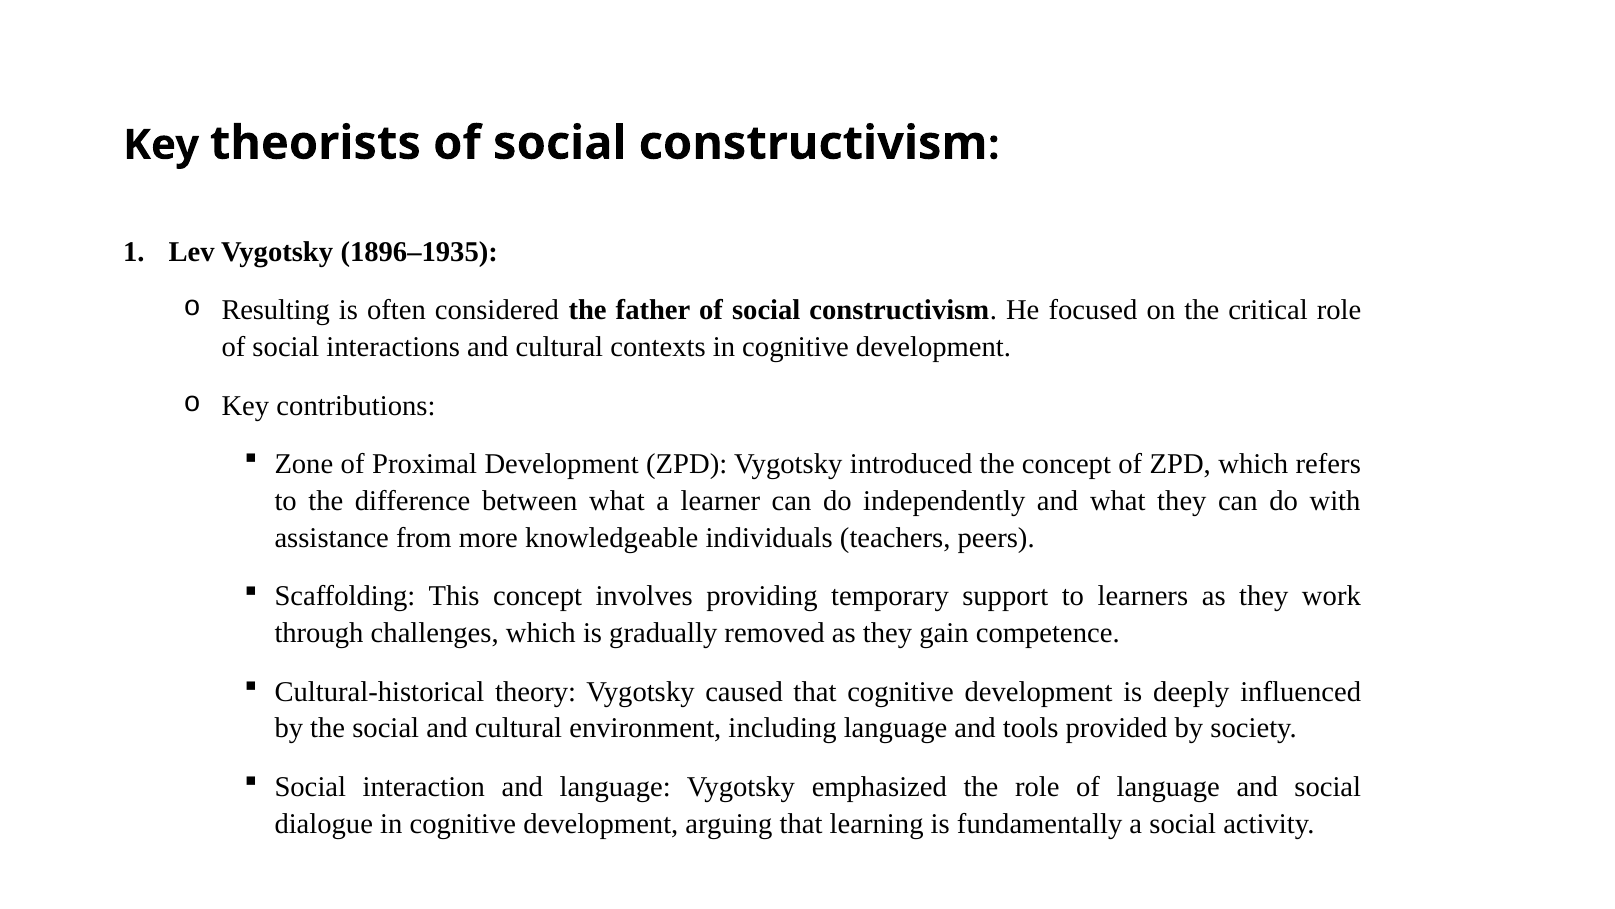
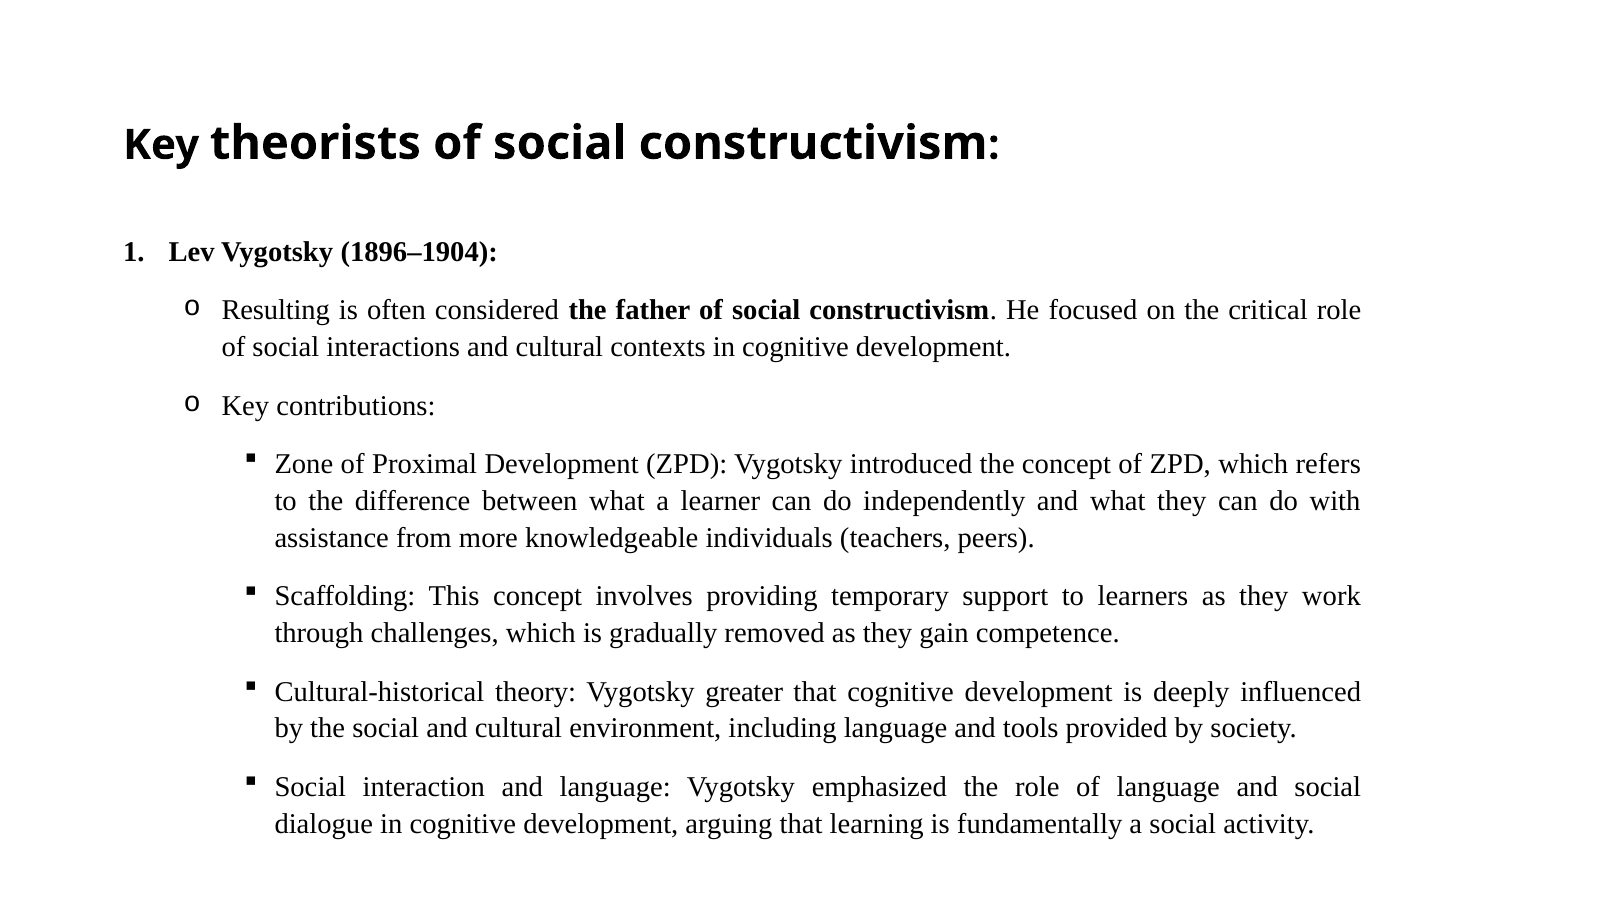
1896–1935: 1896–1935 -> 1896–1904 (419, 252)
caused: caused -> greater (744, 691)
